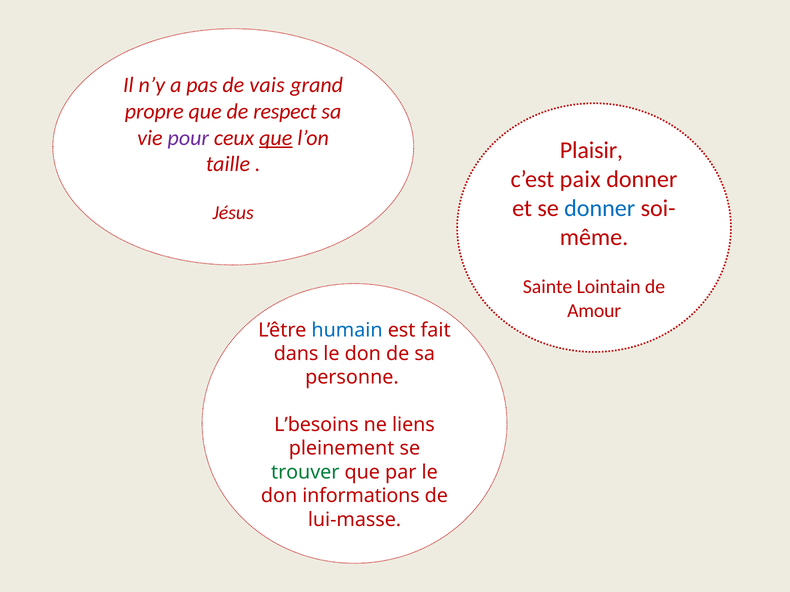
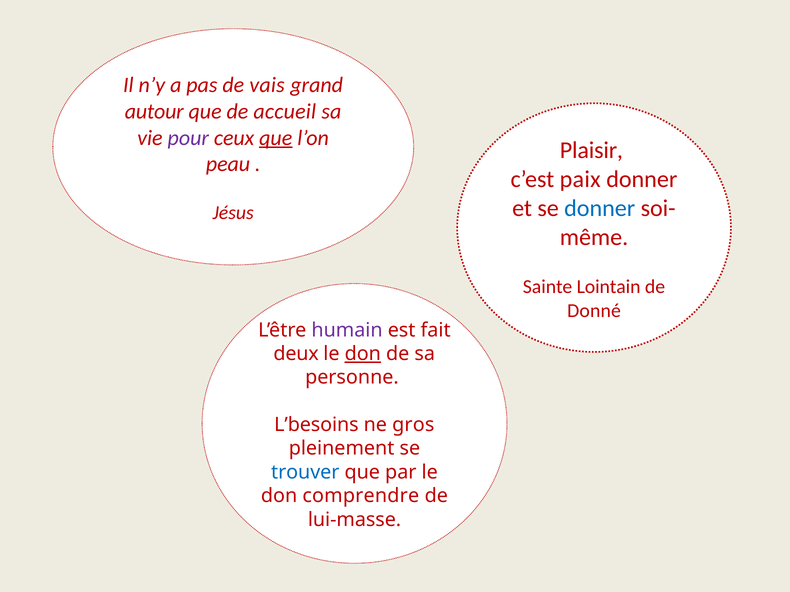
propre: propre -> autour (154, 112)
respect: respect -> accueil (285, 112)
taille: taille -> peau (228, 164)
Amour: Amour -> Donné (594, 311)
humain colour: blue -> purple (347, 330)
dans: dans -> deux (296, 354)
don underline: none -> present (363, 354)
liens: liens -> gros (413, 425)
trouver colour: green -> blue (305, 473)
informations: informations -> comprendre (361, 496)
